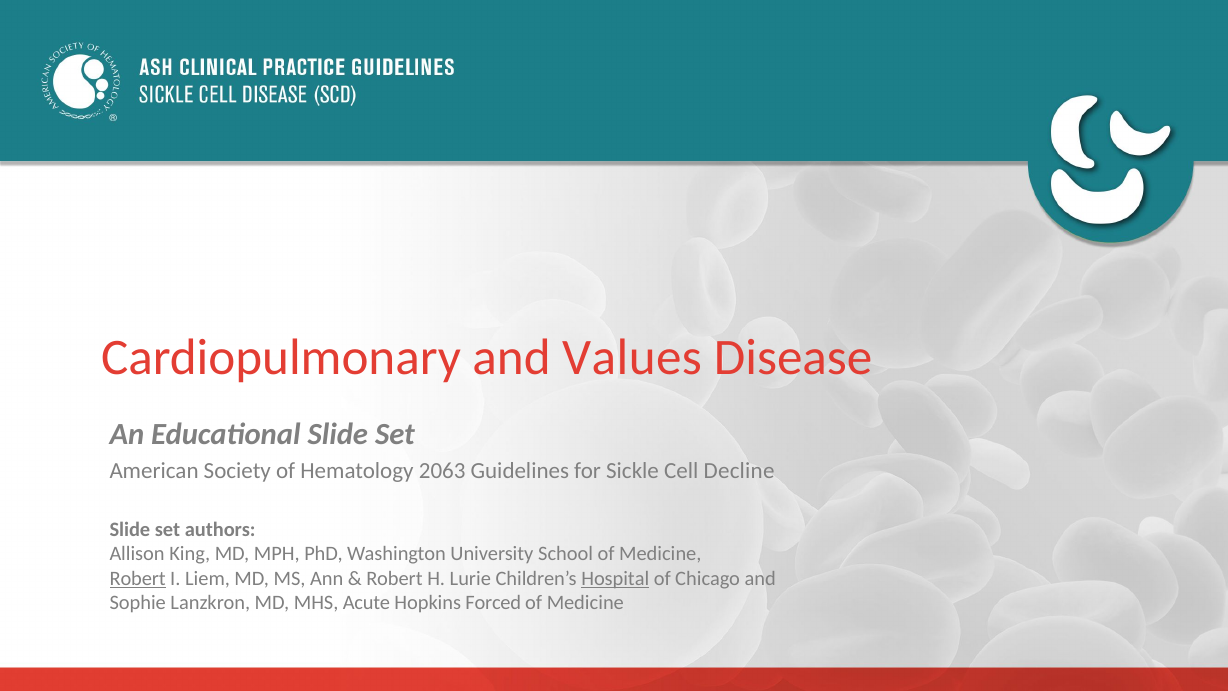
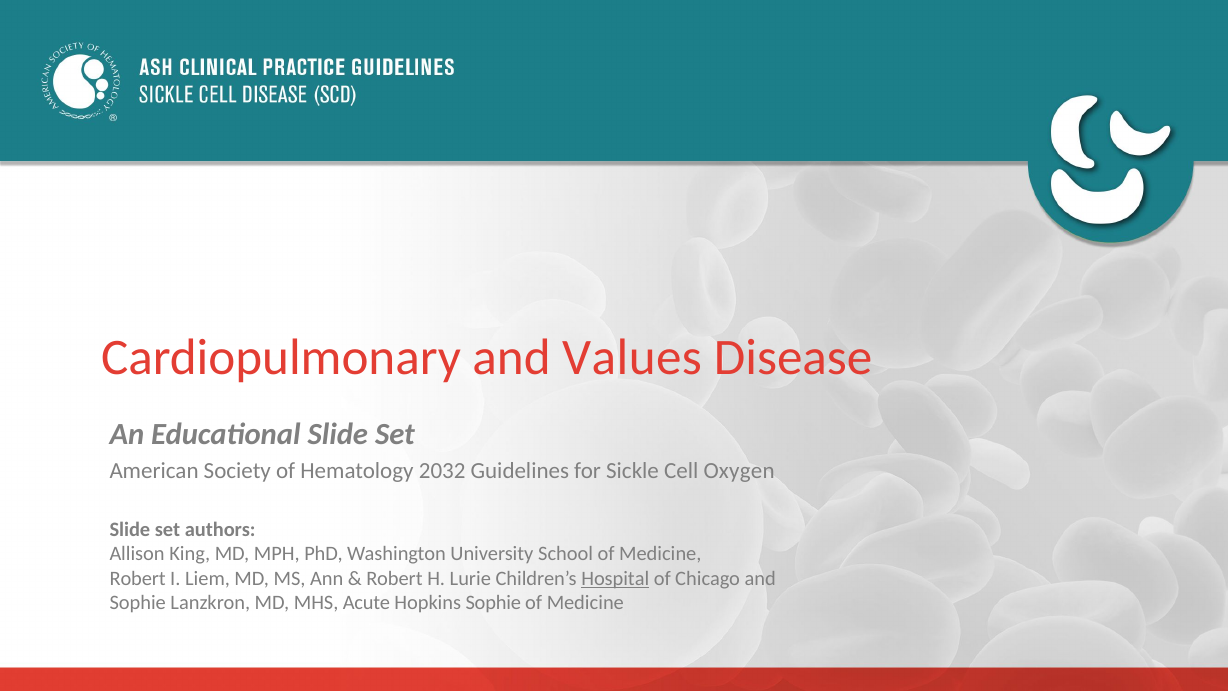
2063: 2063 -> 2032 (442, 471)
Decline: Decline -> Oxygen (739, 471)
Robert underline: present -> none (138, 578)
Hopkins Forced: Forced -> Sophie (493, 603)
